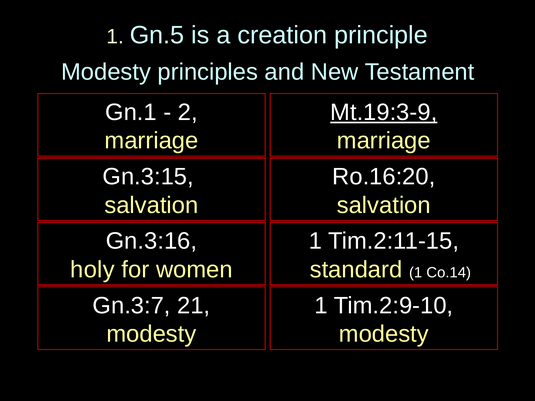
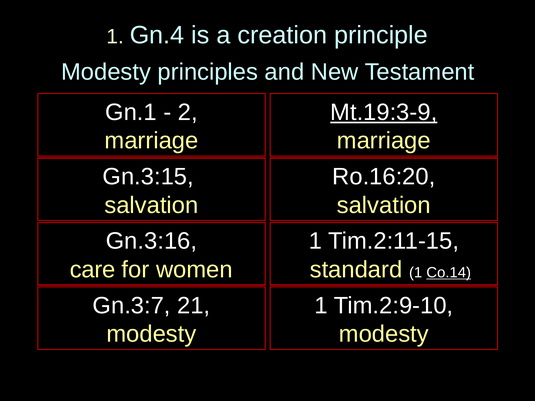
Gn.5: Gn.5 -> Gn.4 (157, 35)
holy: holy -> care (93, 270)
Co.14 underline: none -> present (449, 273)
